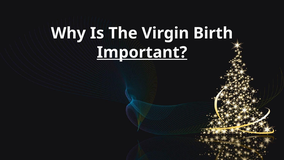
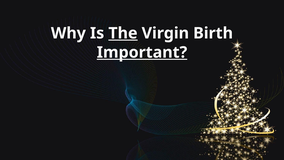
The underline: none -> present (123, 33)
